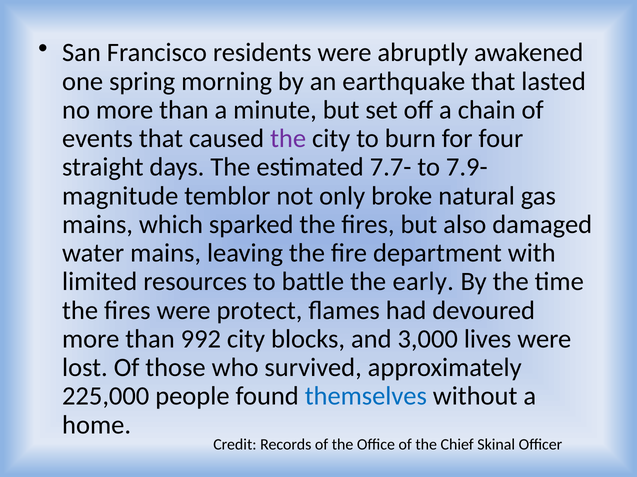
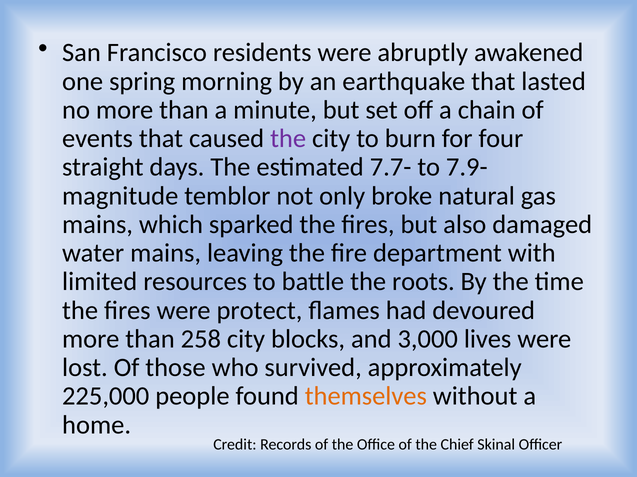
early: early -> roots (423, 282)
992: 992 -> 258 (201, 339)
themselves colour: blue -> orange (366, 397)
